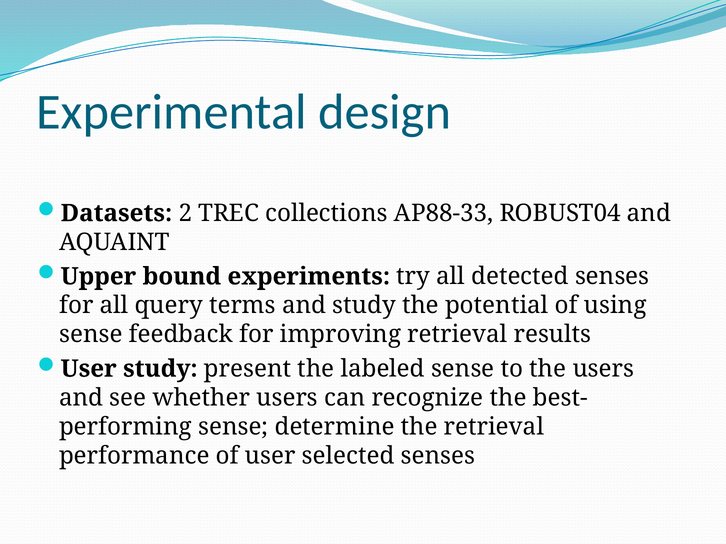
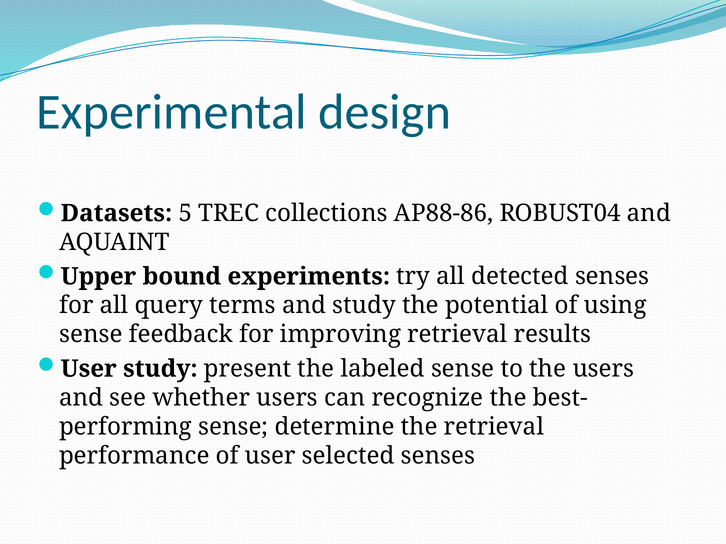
2: 2 -> 5 (185, 213)
AP88-33: AP88-33 -> AP88-86 (444, 213)
